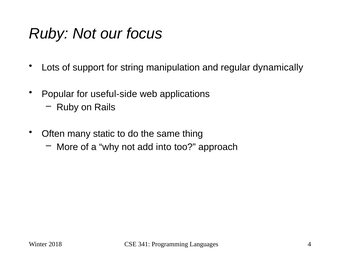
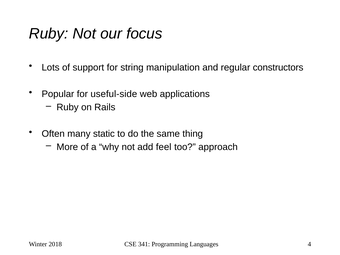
dynamically: dynamically -> constructors (278, 68)
into: into -> feel (164, 147)
